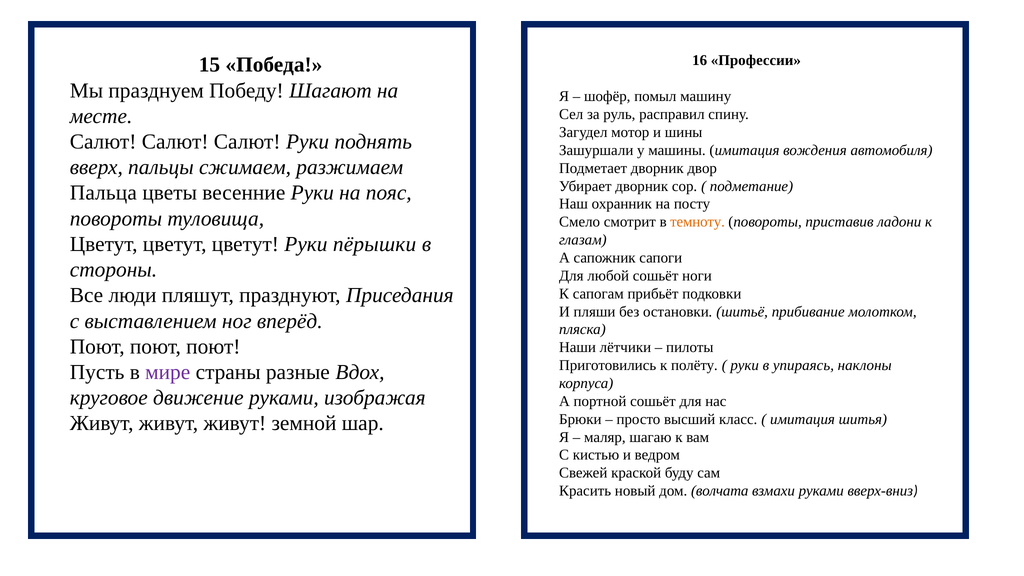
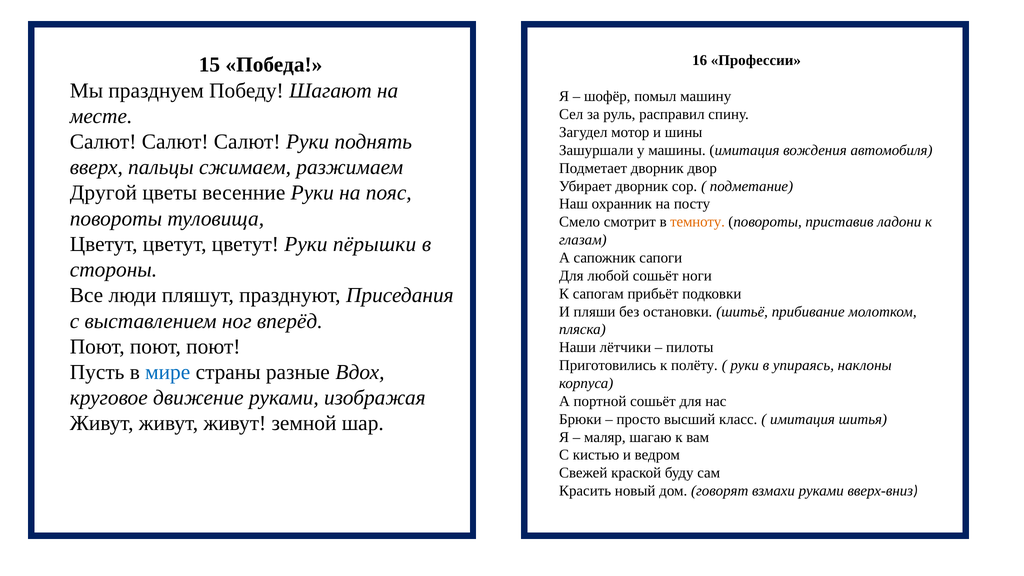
Пальца: Пальца -> Другой (103, 193)
мире colour: purple -> blue (168, 372)
волчата: волчата -> говорят (720, 491)
